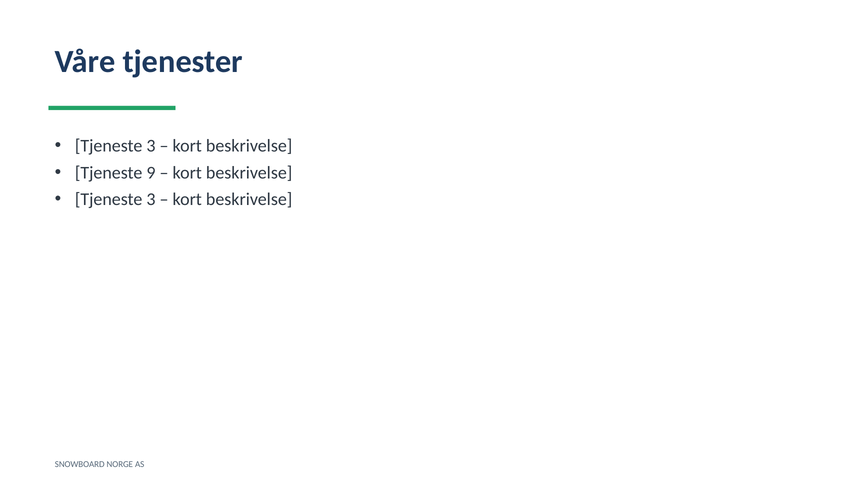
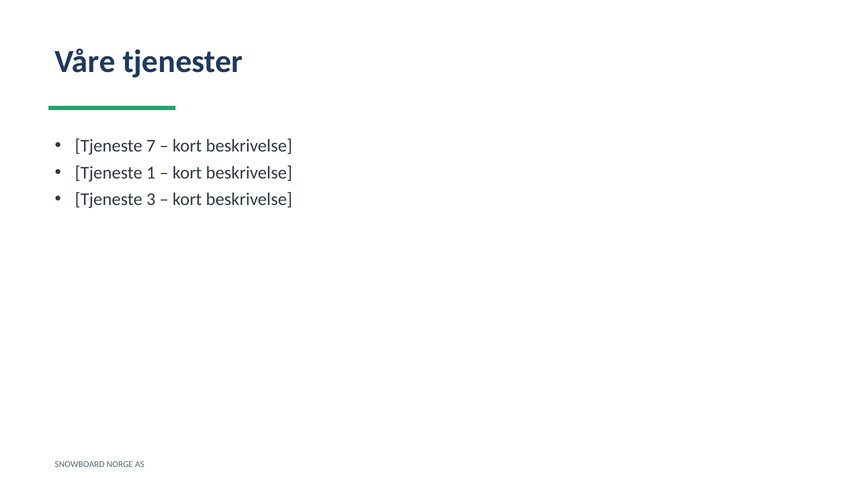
3: 3 -> 7 (151, 146)
9: 9 -> 1 (151, 173)
